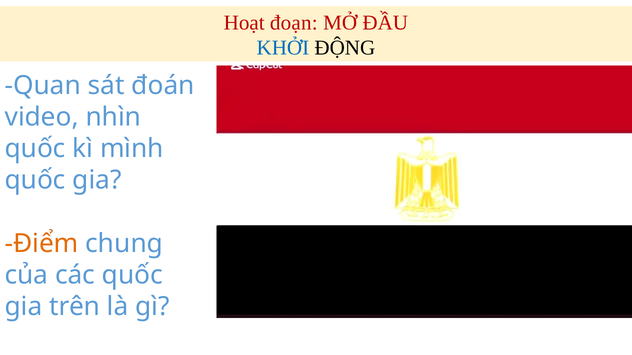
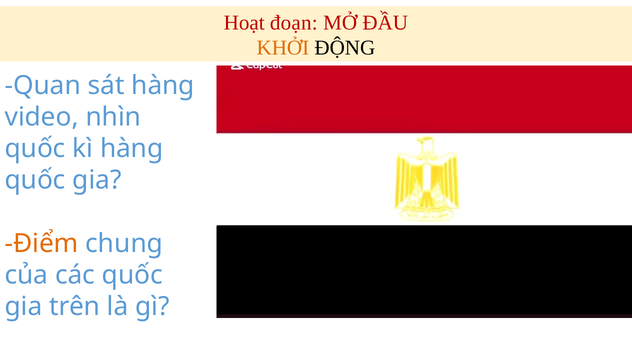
KHỞI colour: blue -> orange (283, 48)
sát đoán: đoán -> hàng (163, 86)
kì mình: mình -> hàng (132, 149)
